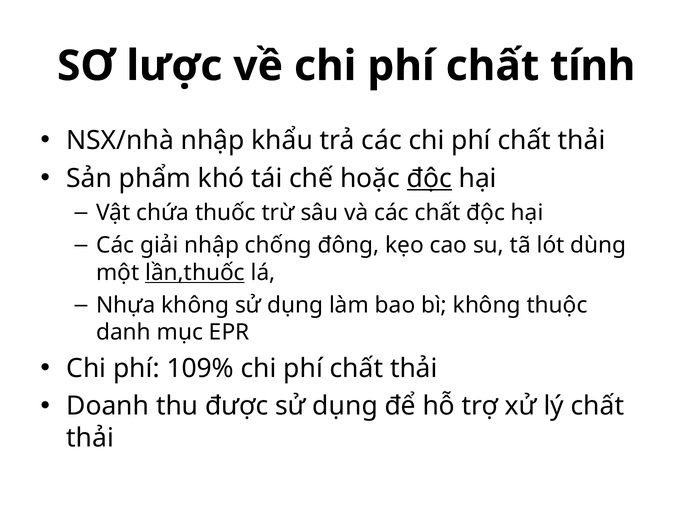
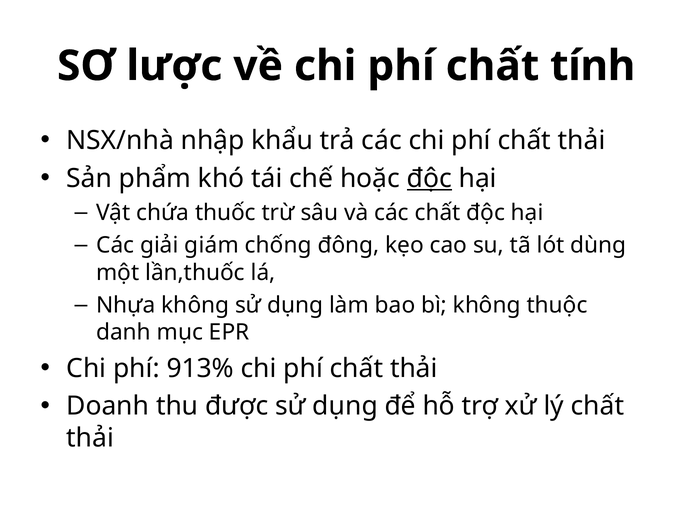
giải nhập: nhập -> giám (212, 245)
lần,thuốc underline: present -> none (195, 273)
109%: 109% -> 913% (200, 368)
